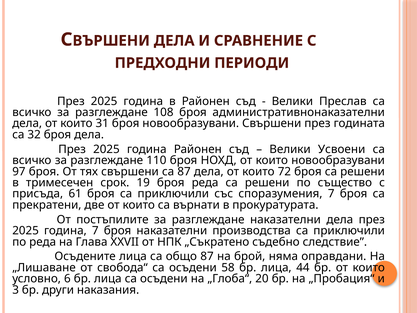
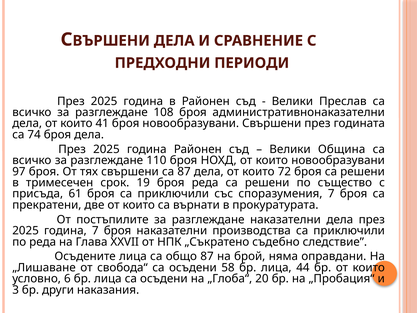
31: 31 -> 41 (102, 123)
32: 32 -> 74 (34, 135)
Усвоени: Усвоени -> Община (342, 149)
